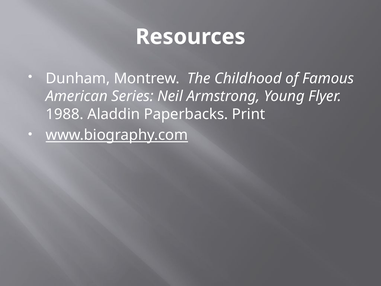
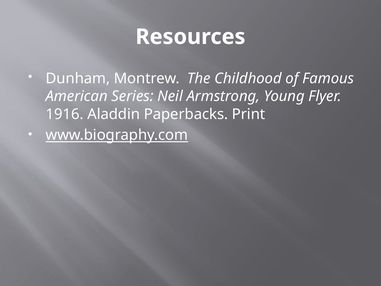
1988: 1988 -> 1916 (65, 114)
